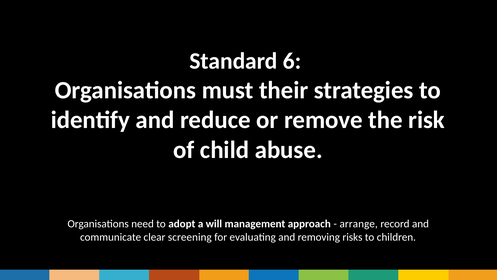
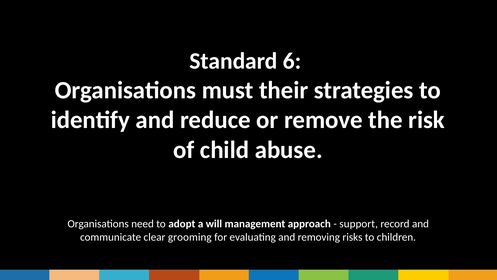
arrange: arrange -> support (359, 224)
screening: screening -> grooming (190, 237)
